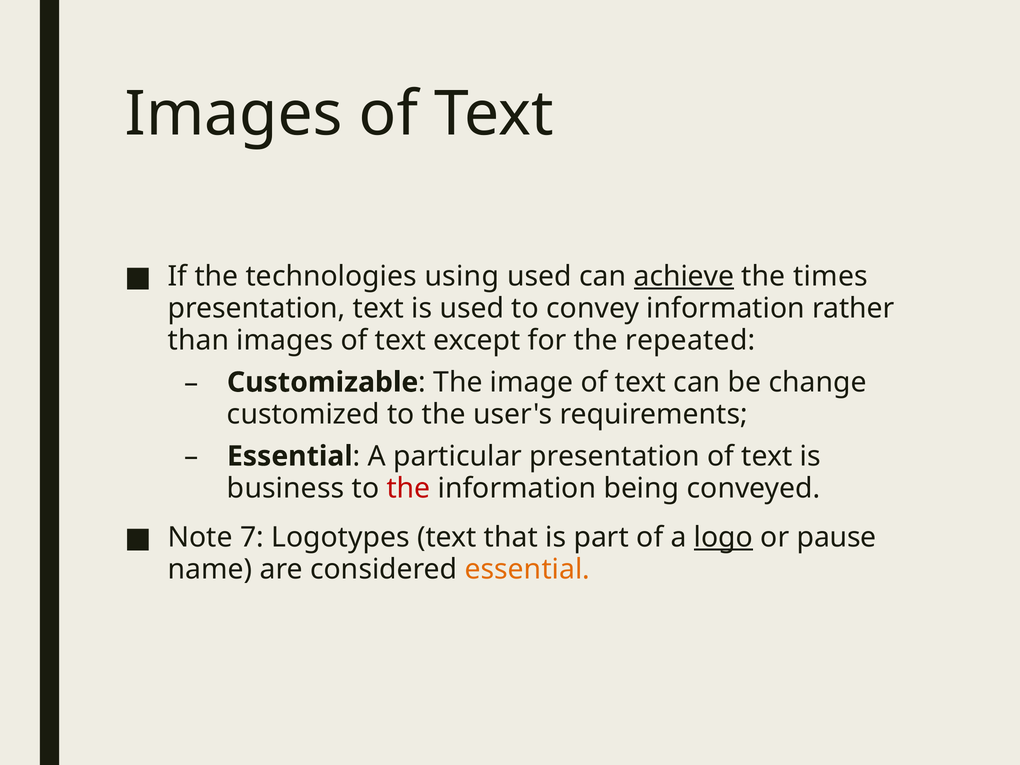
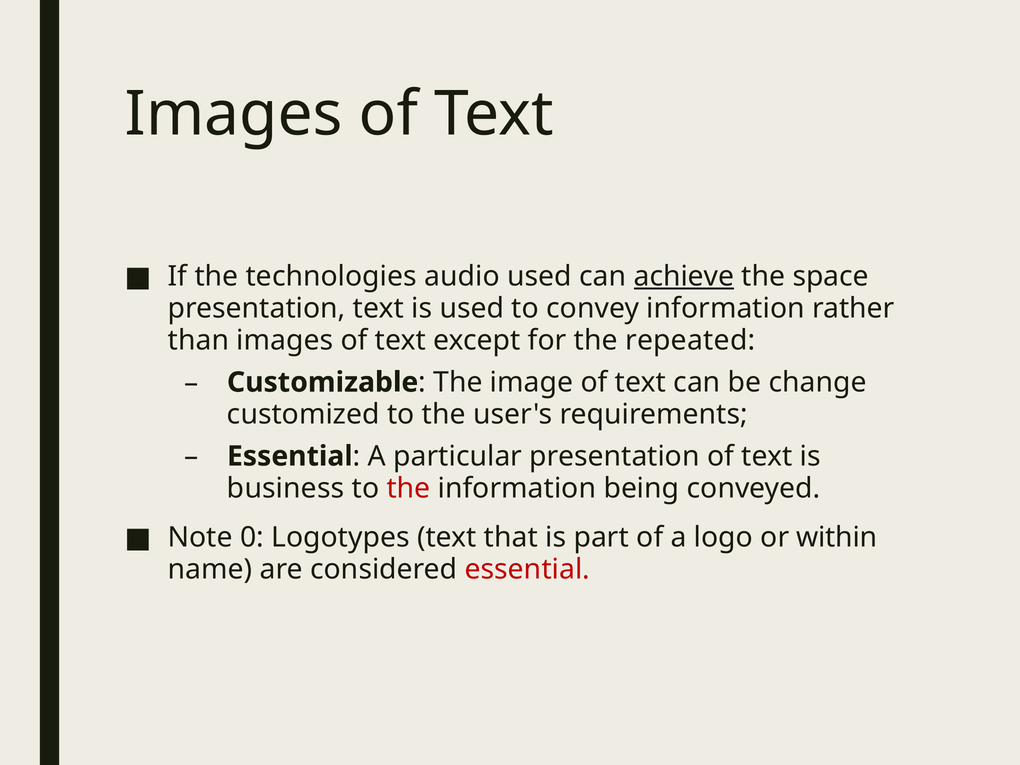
using: using -> audio (462, 276)
times: times -> space (831, 276)
7: 7 -> 0 (252, 537)
logo underline: present -> none (724, 537)
pause: pause -> within (837, 537)
essential colour: orange -> red (527, 569)
